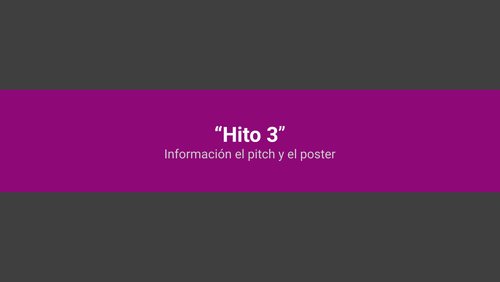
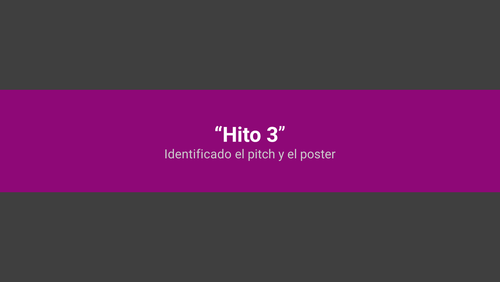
Información: Información -> Identificado (198, 154)
